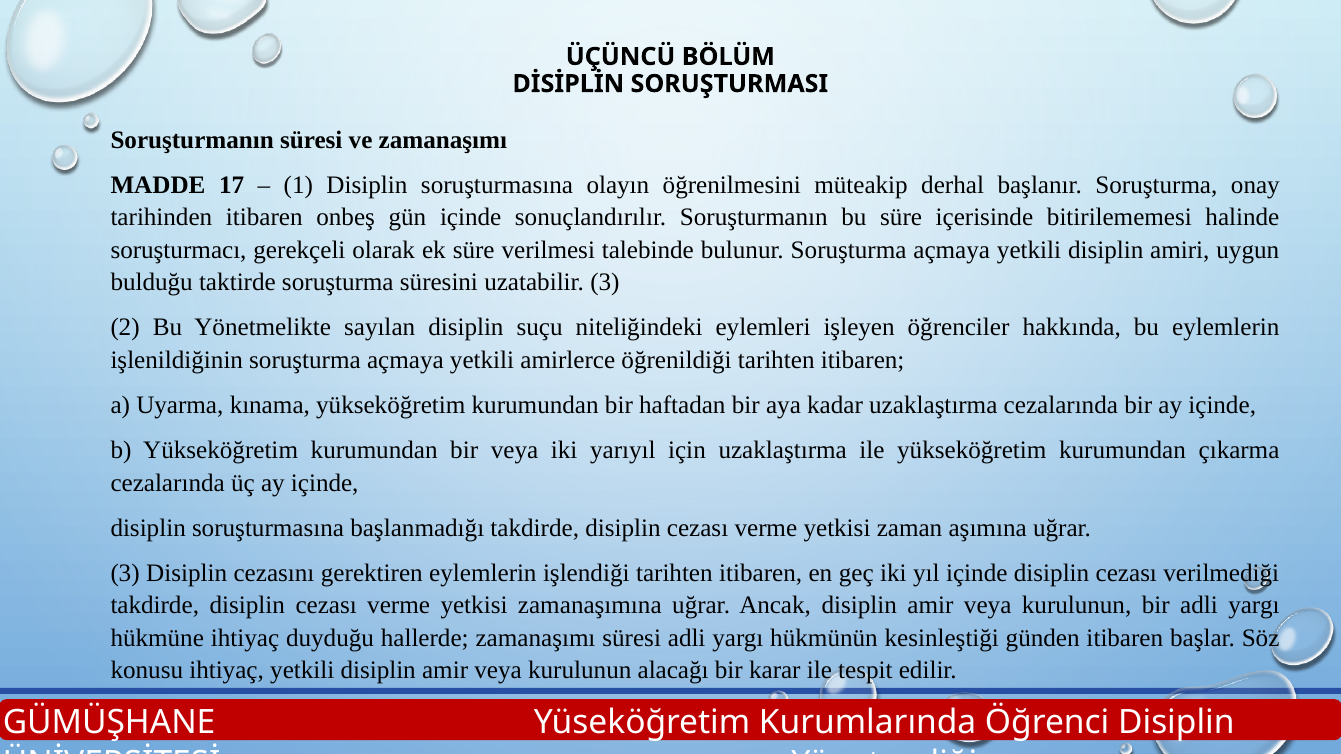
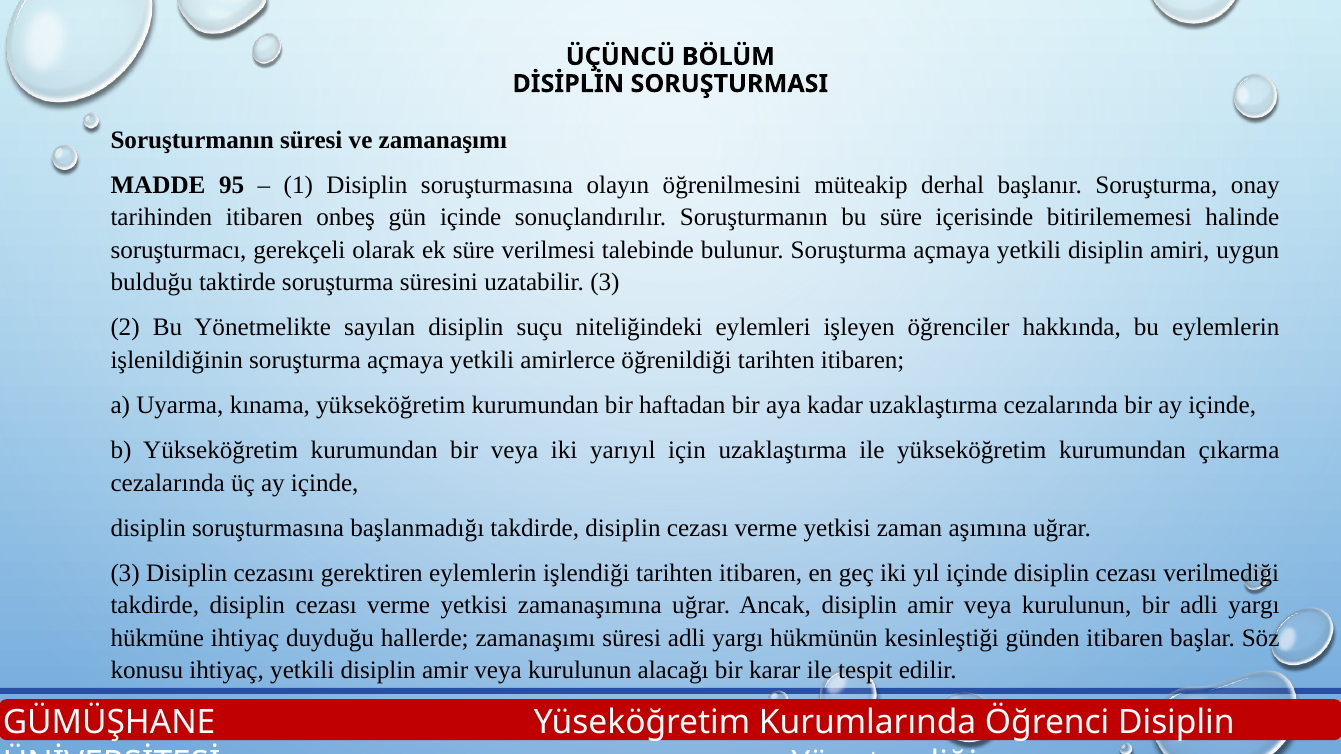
17: 17 -> 95 (232, 185)
